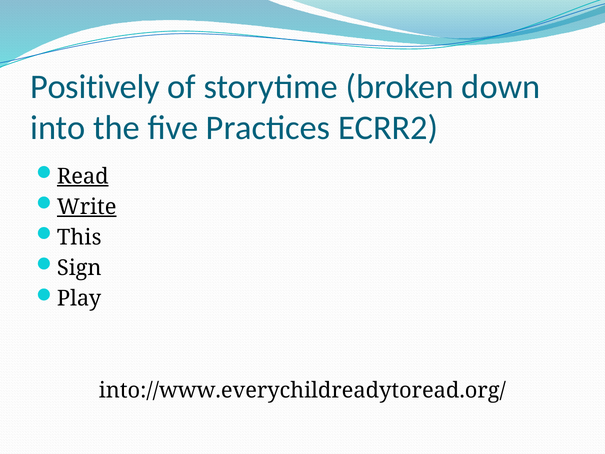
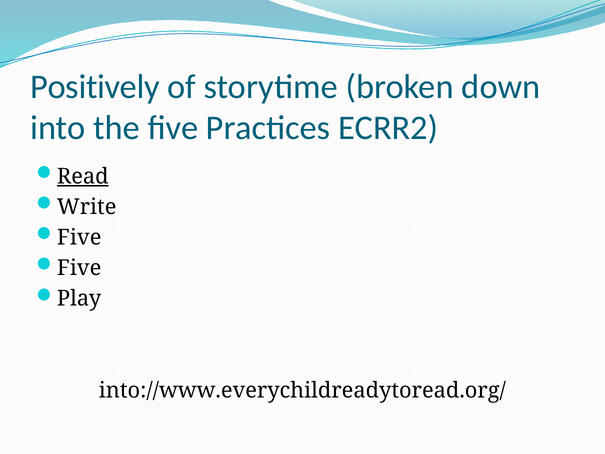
Write underline: present -> none (87, 207)
This: This -> Five (79, 237)
Sign: Sign -> Five (79, 268)
